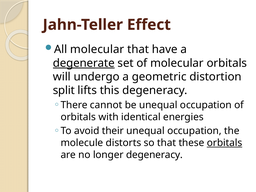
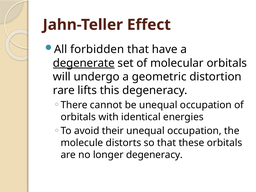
All molecular: molecular -> forbidden (97, 49)
split: split -> rare (64, 90)
orbitals underline: present -> none (225, 143)
